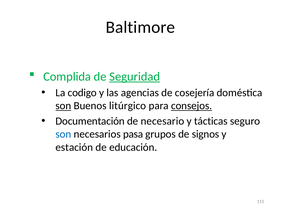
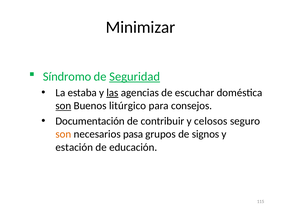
Baltimore: Baltimore -> Minimizar (140, 27)
Complida: Complida -> Síndromo (67, 76)
codigo: codigo -> estaba (82, 93)
las underline: none -> present (112, 93)
cosejería: cosejería -> escuchar (195, 93)
consejos underline: present -> none (192, 106)
necesario: necesario -> contribuir (162, 121)
tácticas: tácticas -> celosos (211, 121)
son colour: blue -> orange (63, 134)
